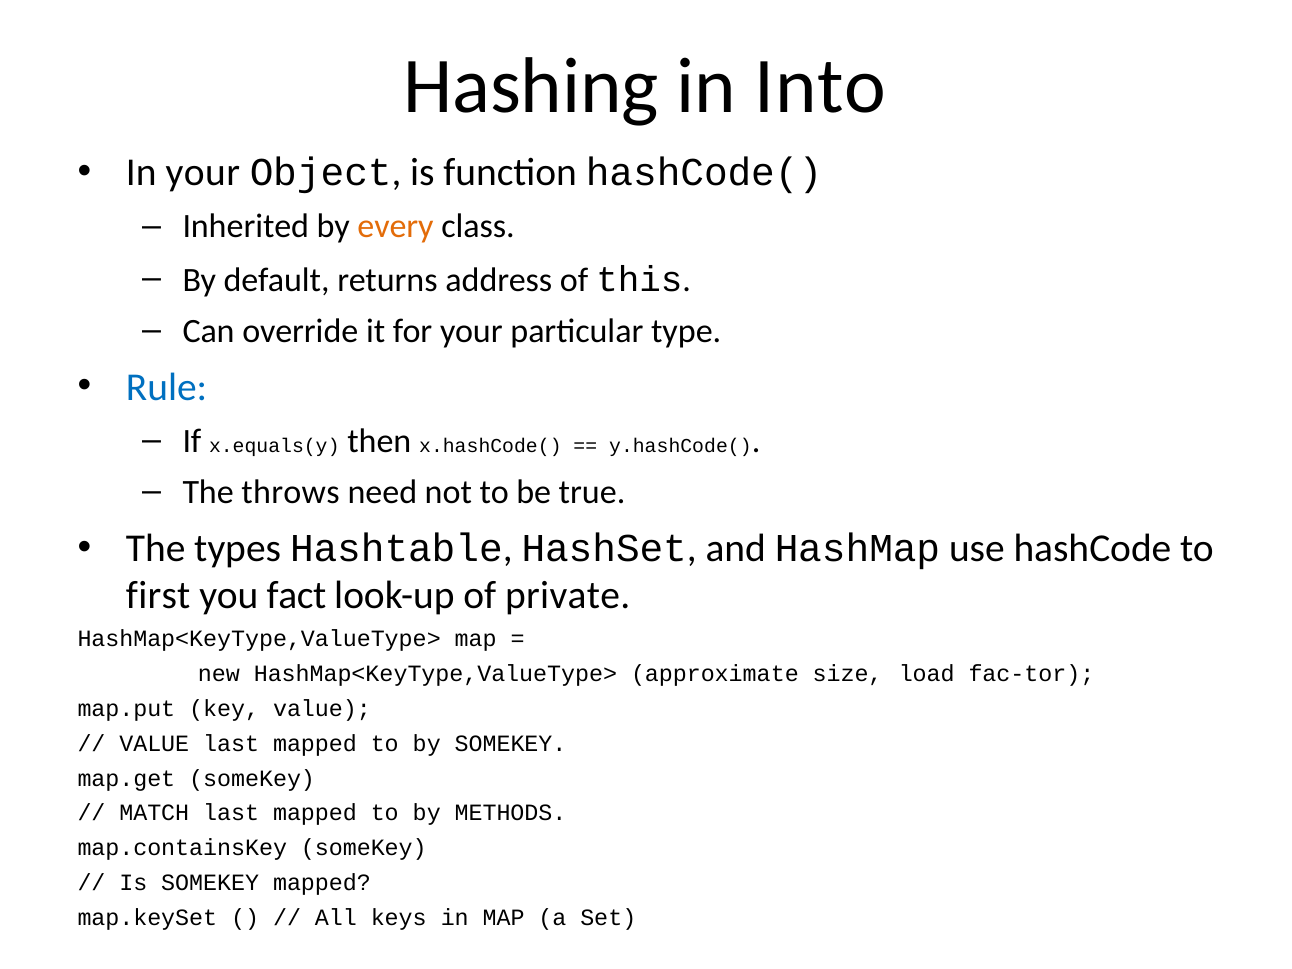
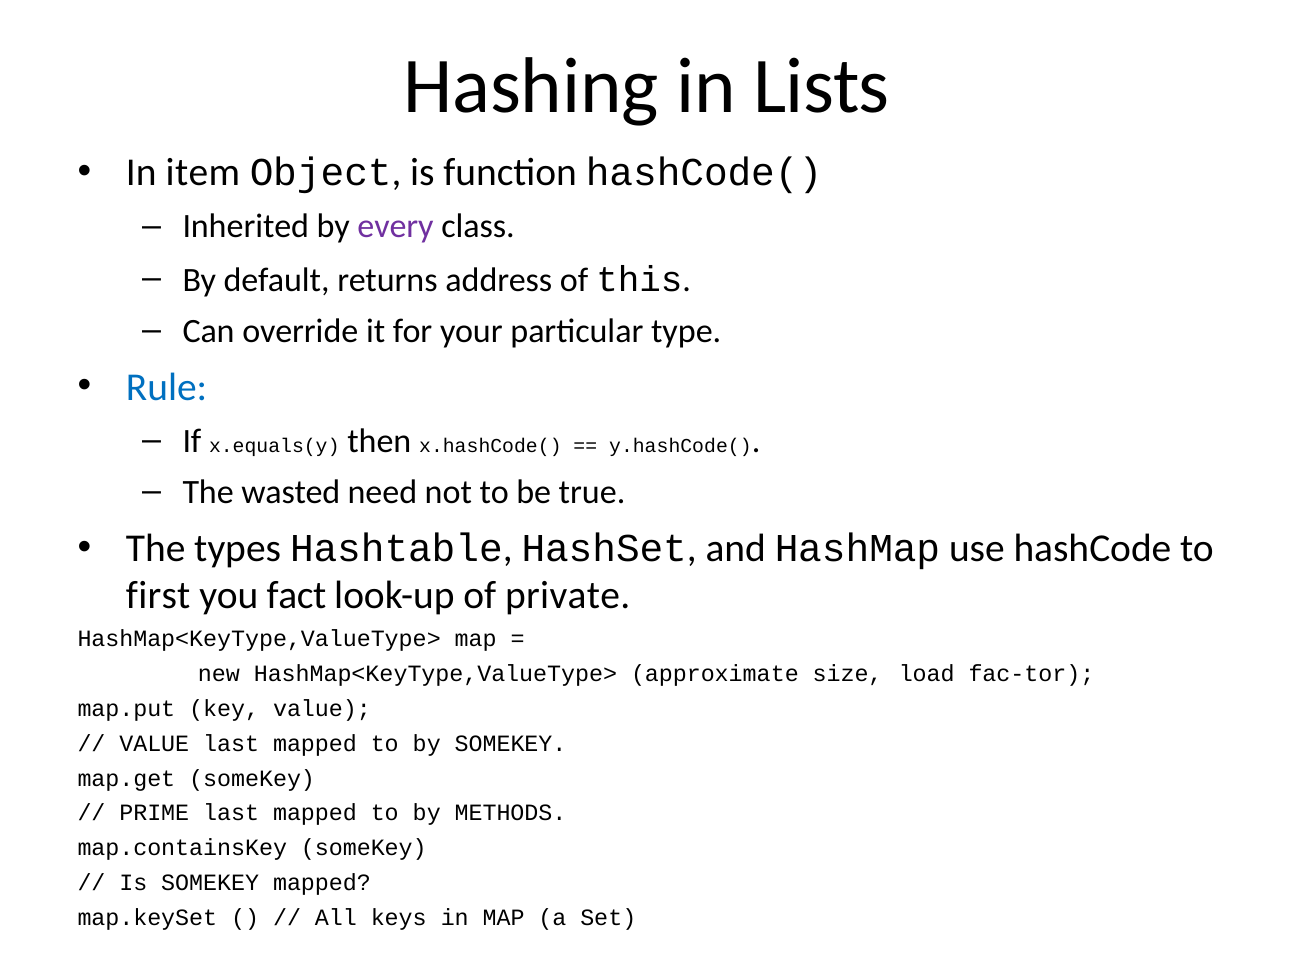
Into: Into -> Lists (822, 86)
In your: your -> item (203, 173)
every colour: orange -> purple (395, 227)
throws: throws -> wasted (291, 492)
MATCH: MATCH -> PRIME (154, 813)
